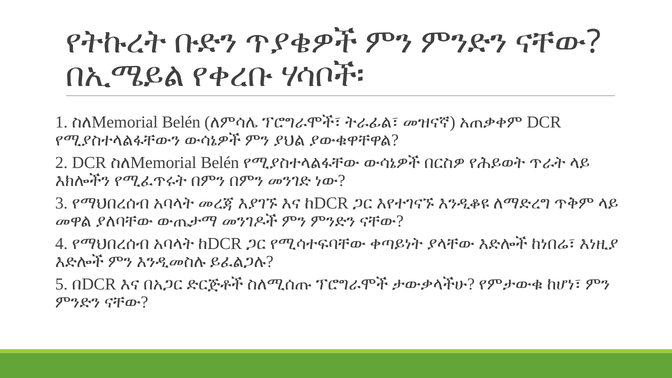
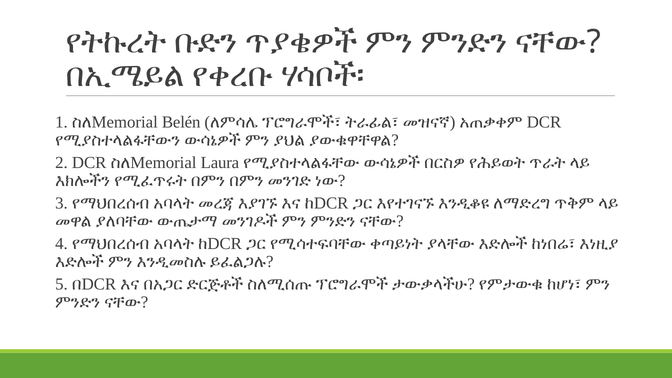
Belén: Belén -> Laura (220, 163)
